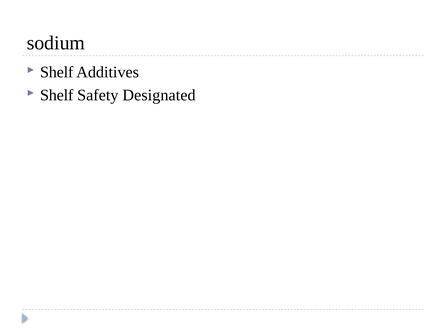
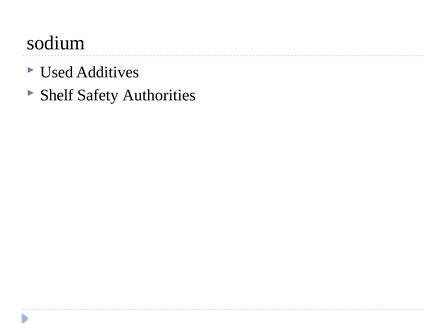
Shelf: Shelf -> Used (57, 72)
Designated: Designated -> Authorities (159, 95)
